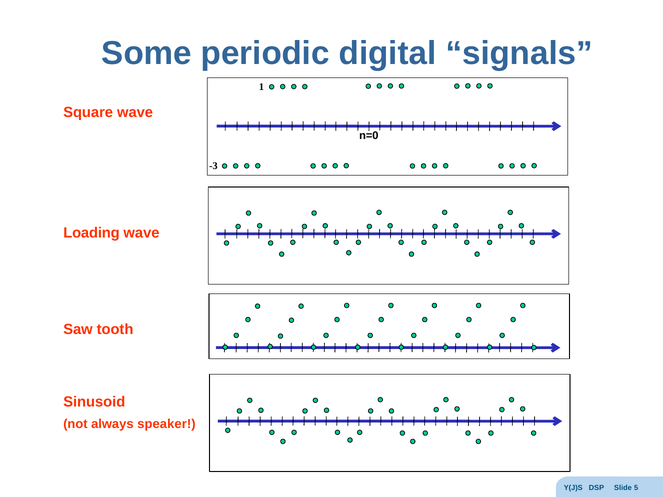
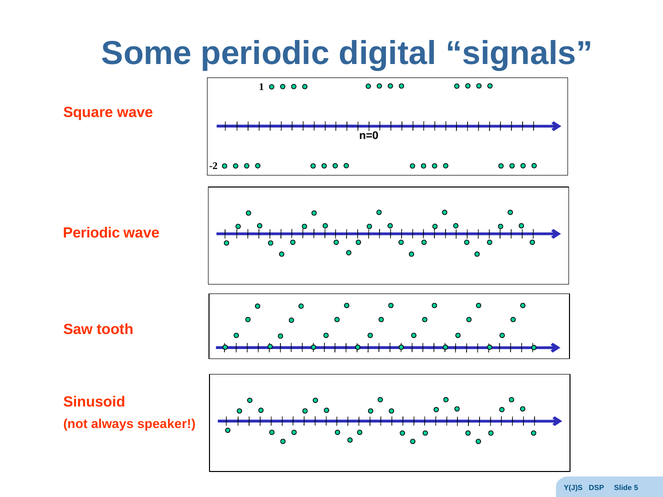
-3: -3 -> -2 (213, 166)
Loading: Loading -> Periodic (91, 233)
